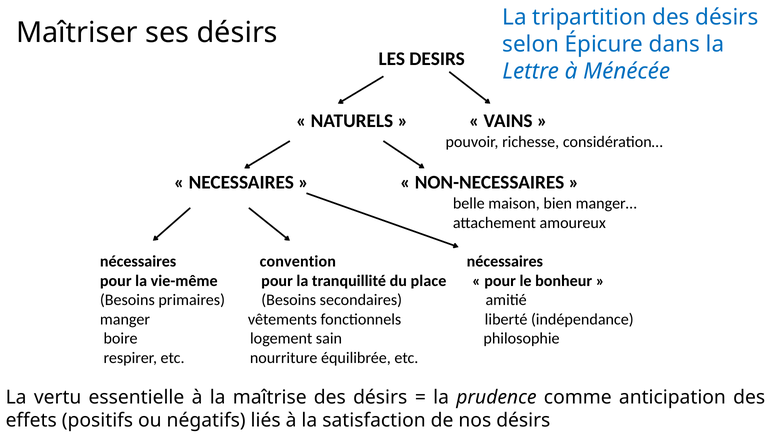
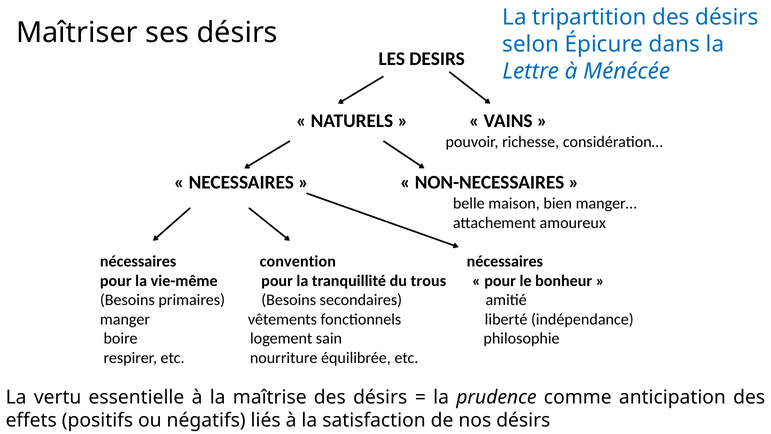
place: place -> trous (428, 281)
